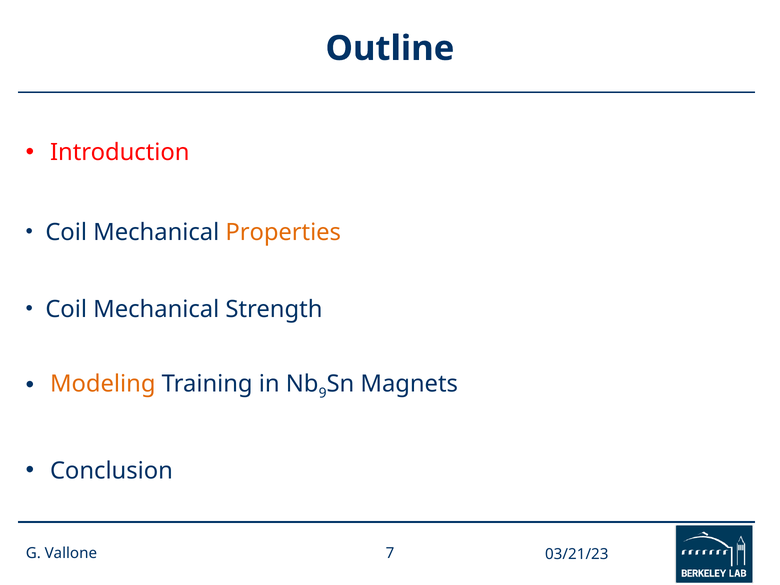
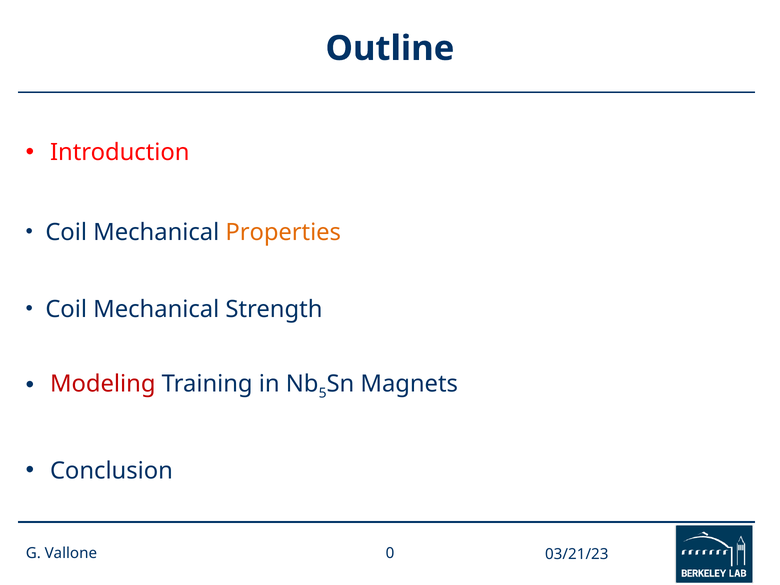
Modeling colour: orange -> red (103, 384)
9: 9 -> 5 (323, 393)
7: 7 -> 0 (390, 553)
